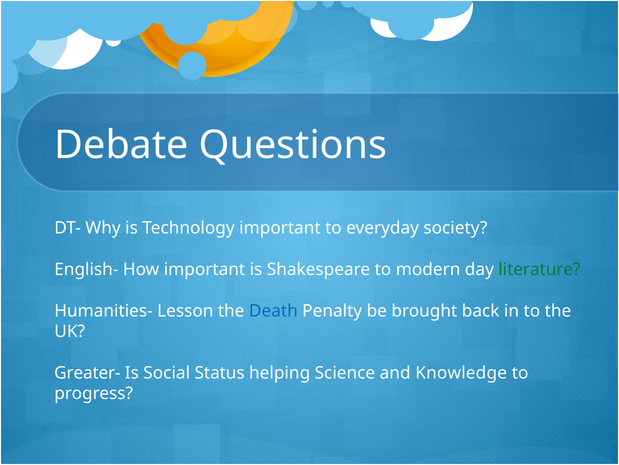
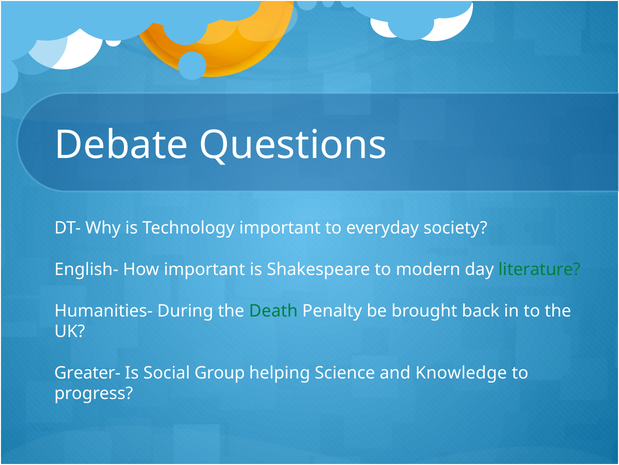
Lesson: Lesson -> During (185, 310)
Death colour: blue -> green (273, 310)
Status: Status -> Group (220, 372)
